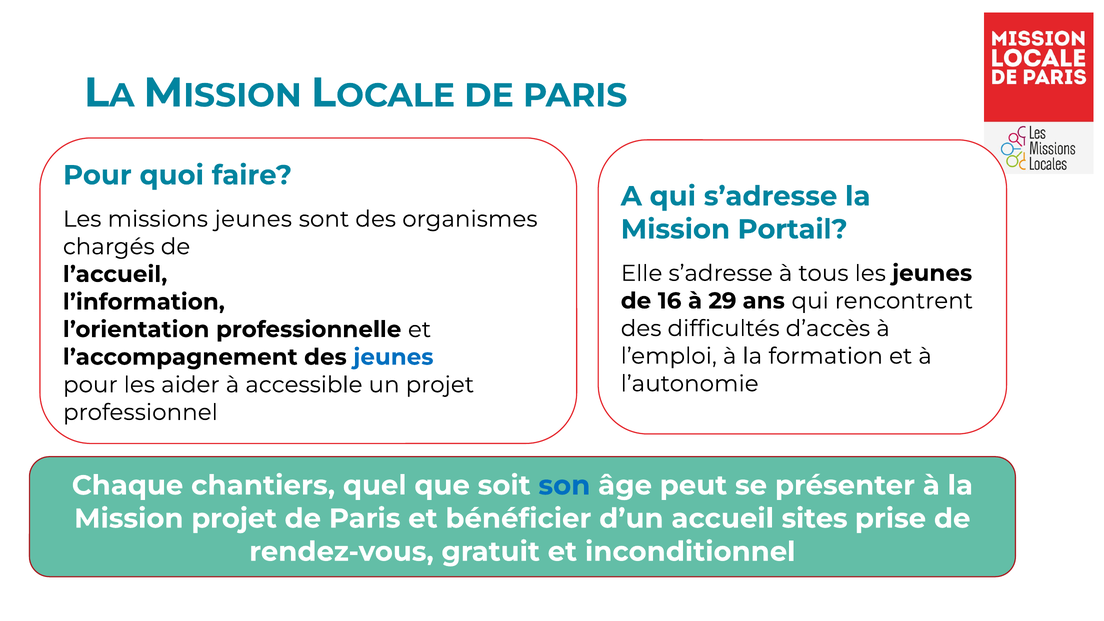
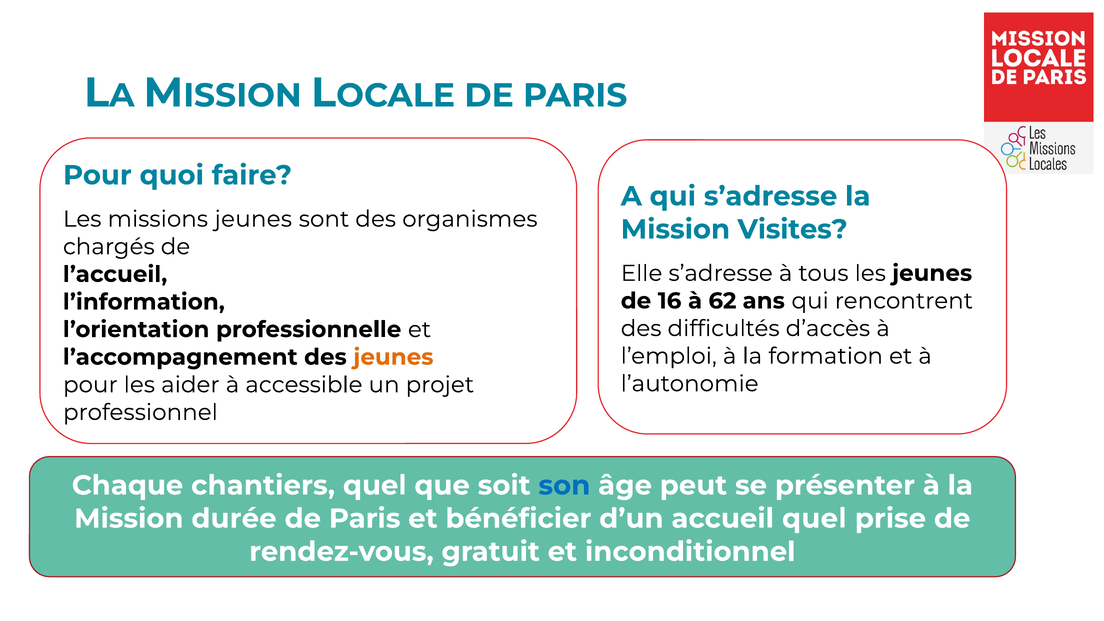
Portail: Portail -> Visites (793, 229)
29: 29 -> 62 (722, 301)
jeunes colour: blue -> orange (393, 357)
Mission projet: projet -> durée (234, 519)
accueil sites: sites -> quel (814, 519)
